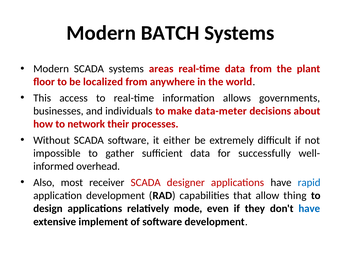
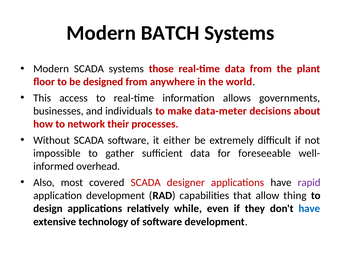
areas: areas -> those (161, 69)
localized: localized -> designed (103, 82)
successfully: successfully -> foreseeable (265, 153)
receiver: receiver -> covered (107, 182)
rapid colour: blue -> purple (309, 182)
mode: mode -> while (188, 208)
implement: implement -> technology (103, 221)
